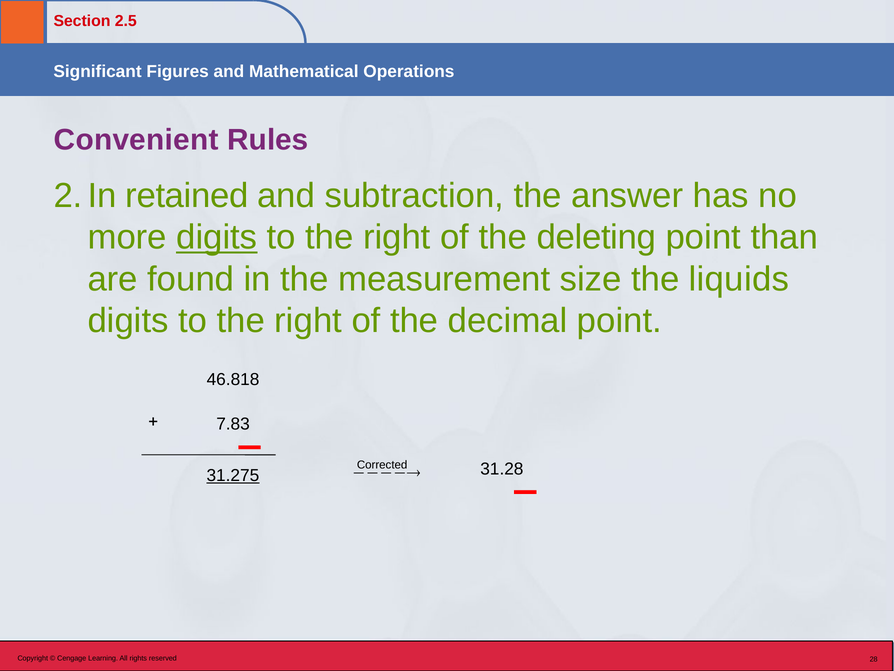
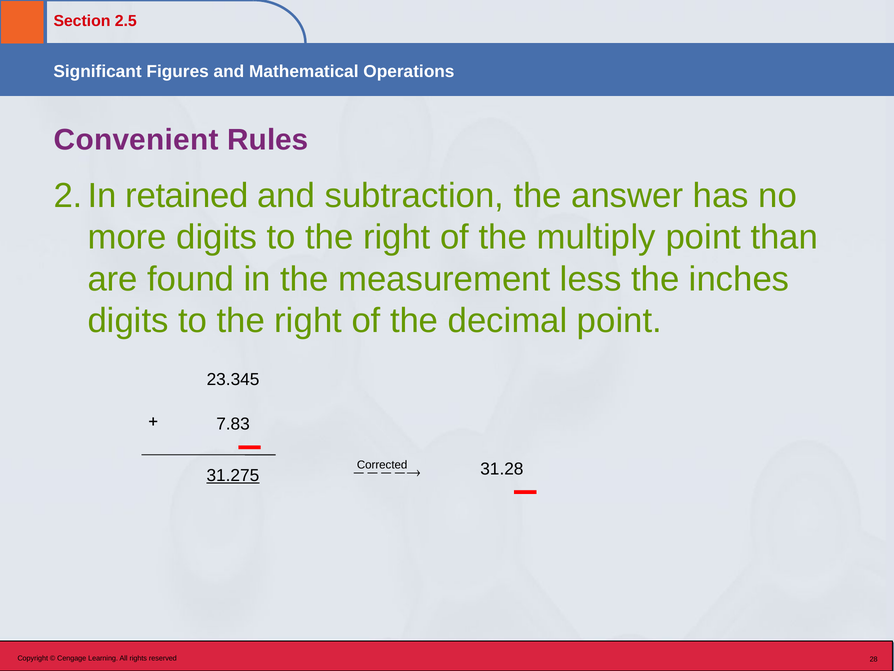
digits underline: present -> none (217, 237)
deleting: deleting -> multiply (596, 237)
size: size -> less (591, 279)
liquids: liquids -> inches (739, 279)
46.818: 46.818 -> 23.345 (233, 379)
